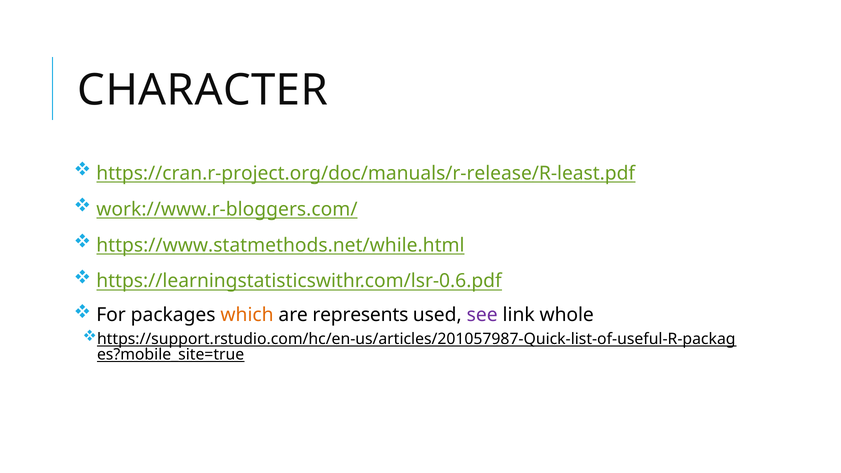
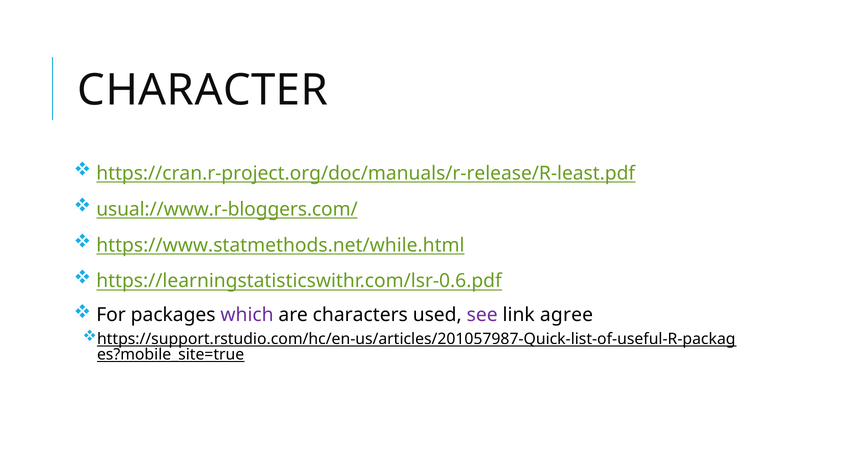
work://www.r-bloggers.com/: work://www.r-bloggers.com/ -> usual://www.r-bloggers.com/ (227, 209)
which colour: orange -> purple (247, 315)
represents: represents -> characters (360, 315)
whole: whole -> agree (567, 315)
